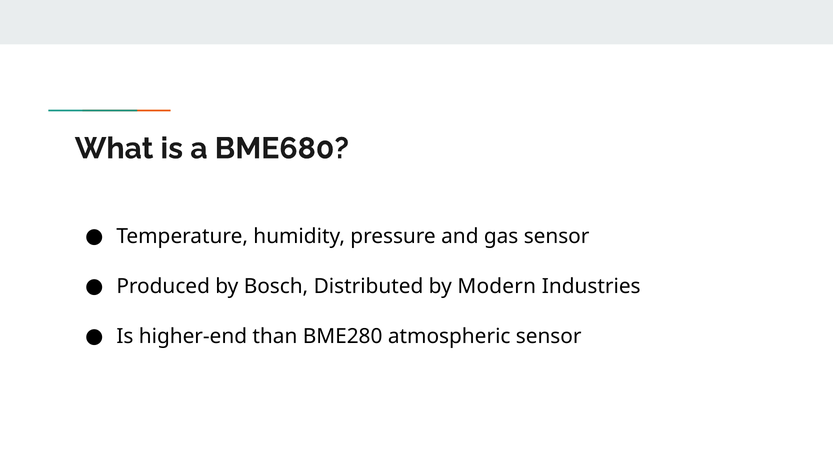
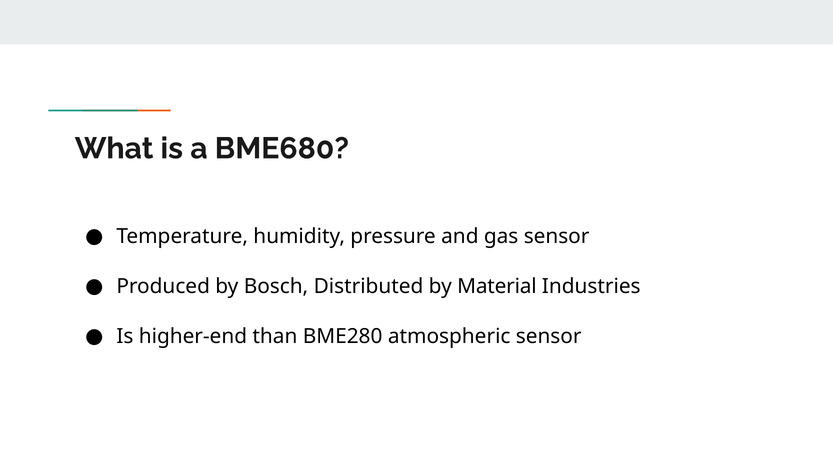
Modern: Modern -> Material (497, 287)
